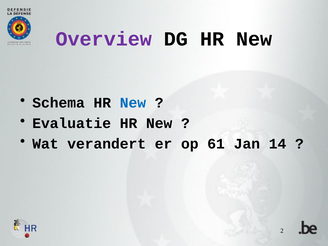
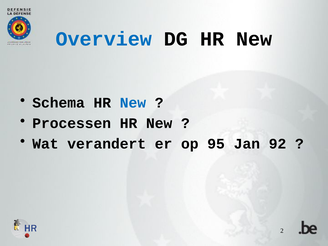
Overview colour: purple -> blue (104, 39)
Evaluatie: Evaluatie -> Processen (72, 123)
61: 61 -> 95 (216, 144)
14: 14 -> 92 (278, 144)
